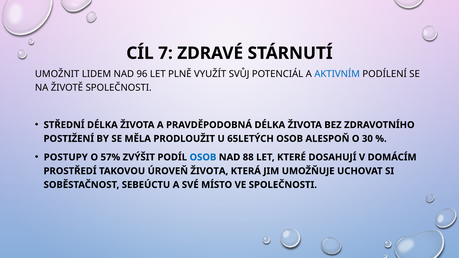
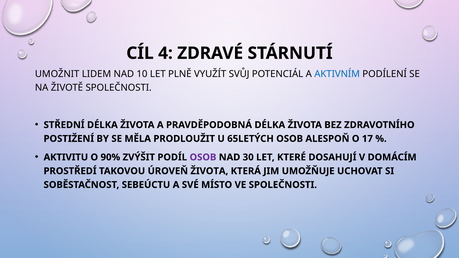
7: 7 -> 4 (165, 53)
96: 96 -> 10 (142, 74)
30: 30 -> 17 (367, 139)
POSTUPY: POSTUPY -> AKTIVITU (66, 157)
57%: 57% -> 90% (110, 157)
OSOB colour: blue -> purple (203, 157)
88: 88 -> 30 (248, 157)
